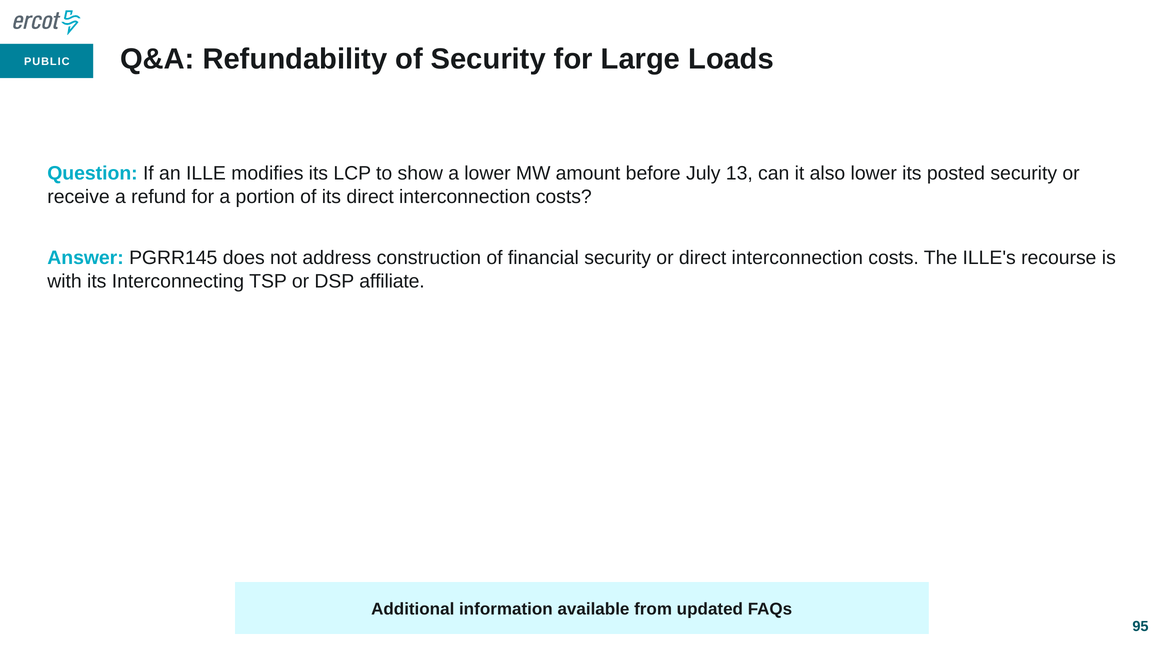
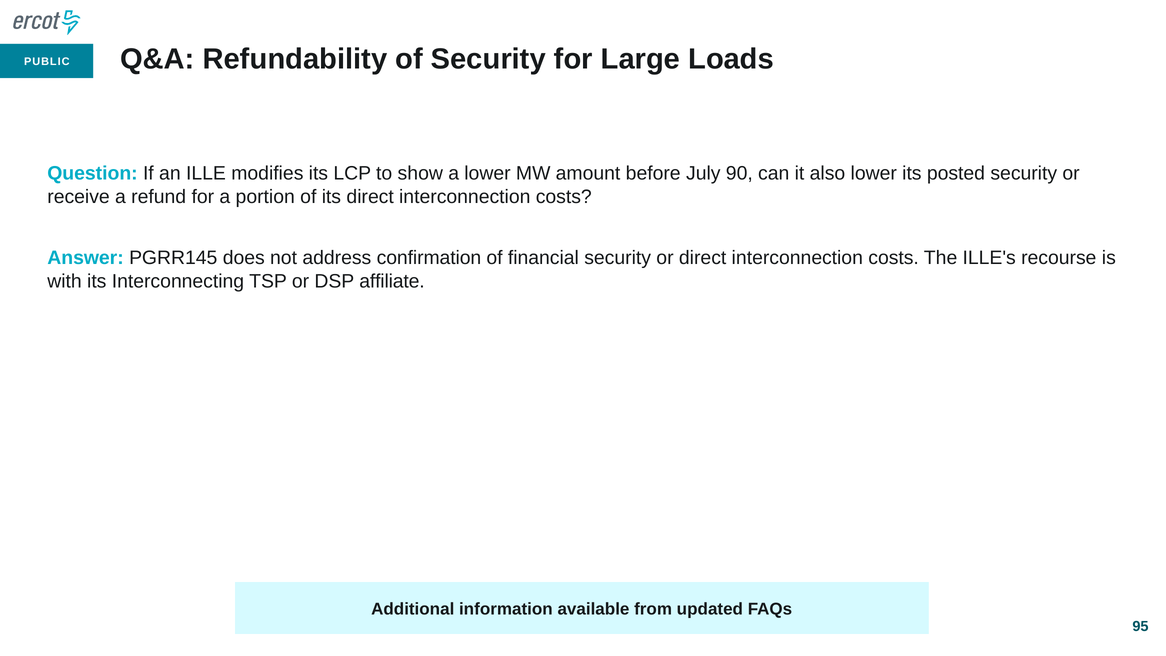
13: 13 -> 90 (739, 173)
construction: construction -> confirmation (429, 258)
